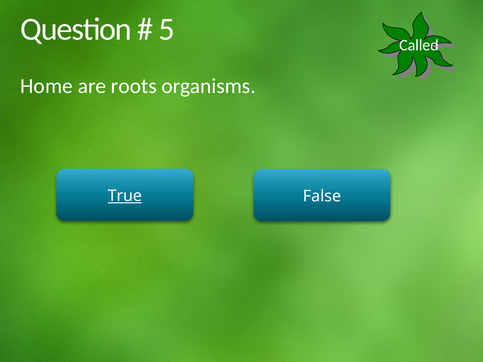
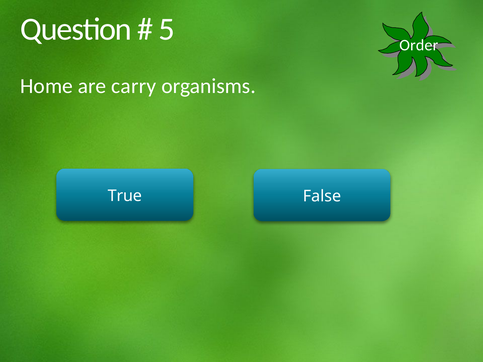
Called: Called -> Order (419, 45)
roots: roots -> carry (134, 86)
True underline: present -> none (125, 196)
